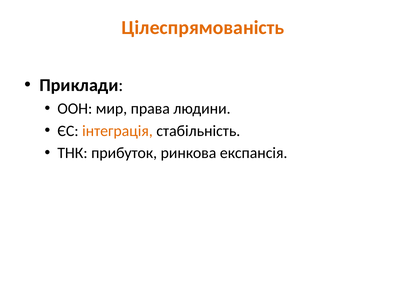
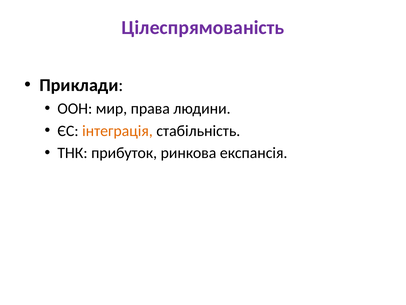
Цілеспрямованість colour: orange -> purple (203, 27)
